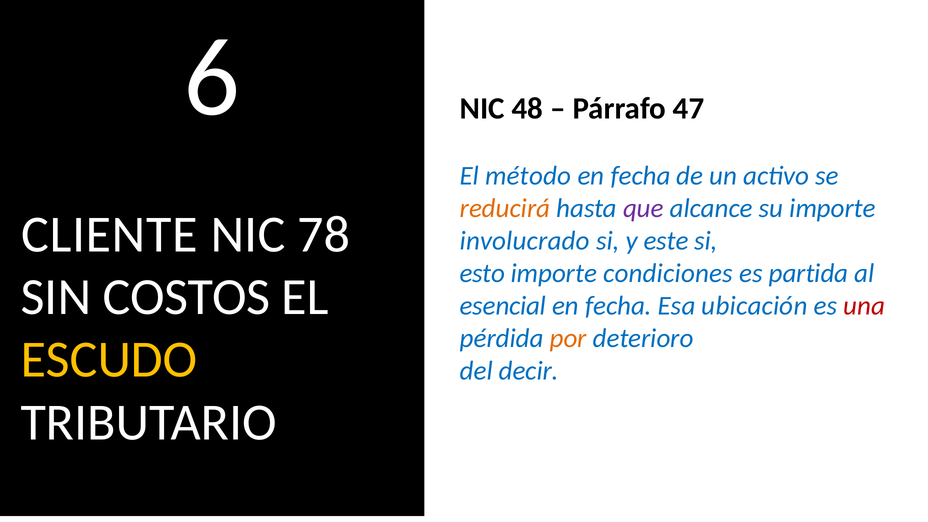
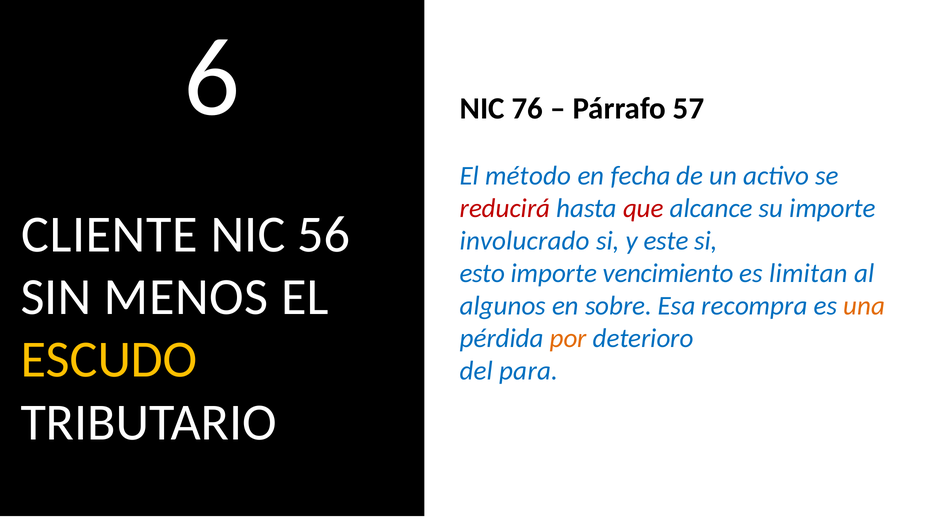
48: 48 -> 76 (527, 109)
47: 47 -> 57 (689, 109)
reducirá colour: orange -> red (505, 208)
que colour: purple -> red (643, 208)
78: 78 -> 56 (324, 234)
condiciones: condiciones -> vencimiento (668, 273)
partida: partida -> limitan (808, 273)
COSTOS: COSTOS -> MENOS (186, 297)
esencial: esencial -> algunos (503, 306)
fecha: fecha -> sobre (618, 306)
ubicación: ubicación -> recompra (755, 306)
una colour: red -> orange (864, 306)
decir: decir -> para (529, 371)
